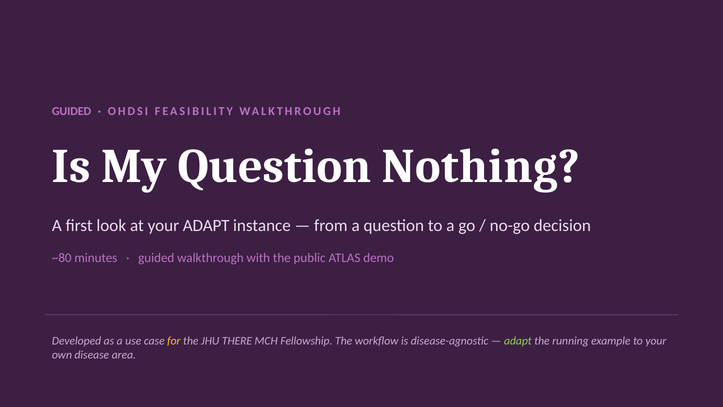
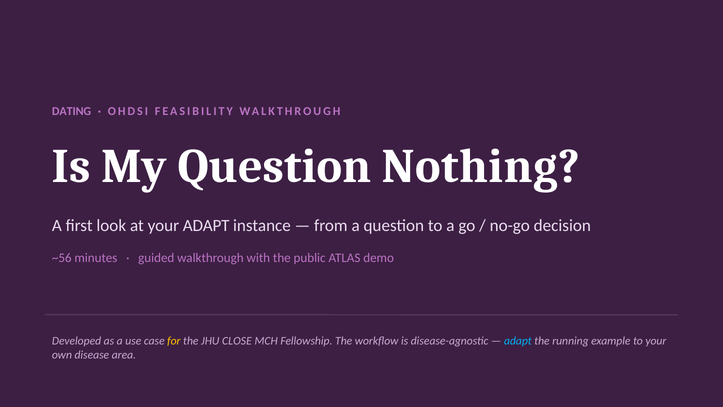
GUIDED: GUIDED -> DATING (72, 111)
~80: ~80 -> ~56 (62, 258)
THERE: THERE -> CLOSE (237, 341)
adapt colour: light green -> light blue (518, 341)
